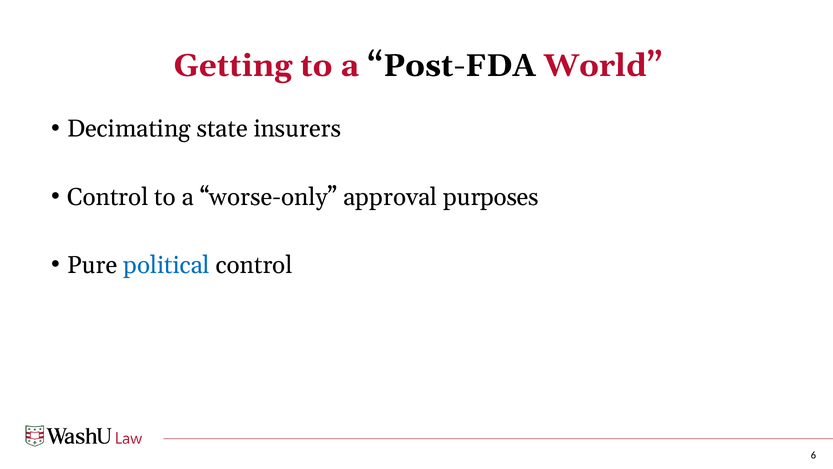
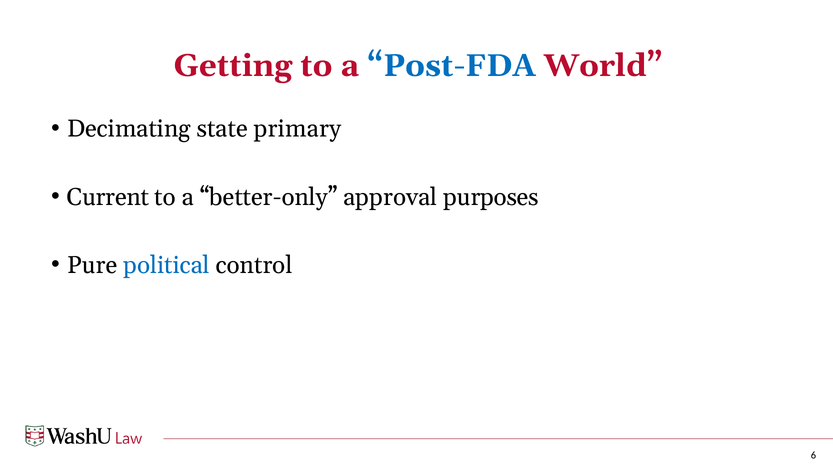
Post-FDA colour: black -> blue (451, 66)
insurers: insurers -> primary (297, 129)
Control: Control -> Current (108, 197)
worse-only: worse-only -> better-only (269, 197)
